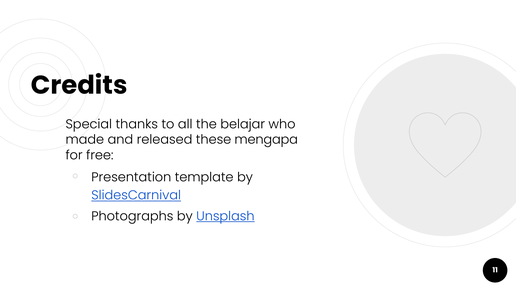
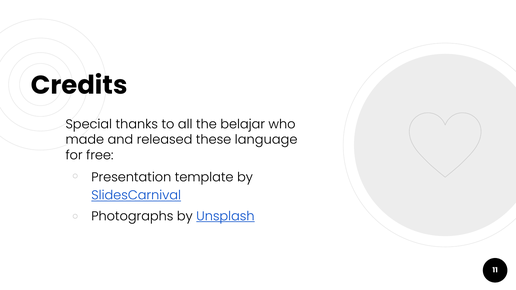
mengapa: mengapa -> language (266, 140)
